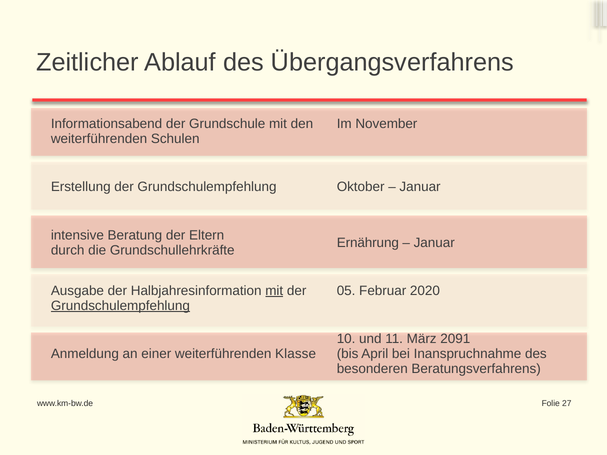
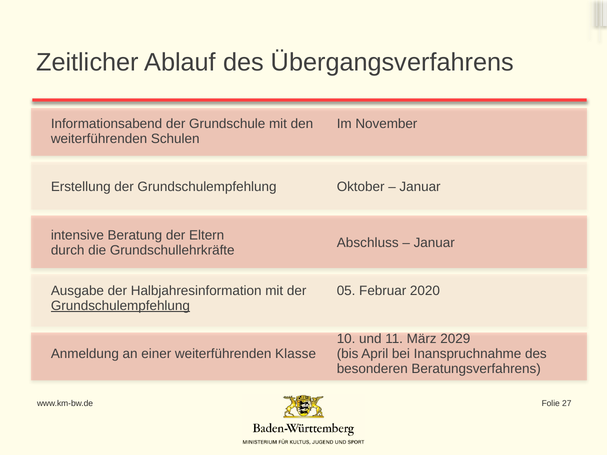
Ernährung: Ernährung -> Abschluss (368, 243)
mit underline: present -> none (274, 291)
2091: 2091 -> 2029 (455, 339)
